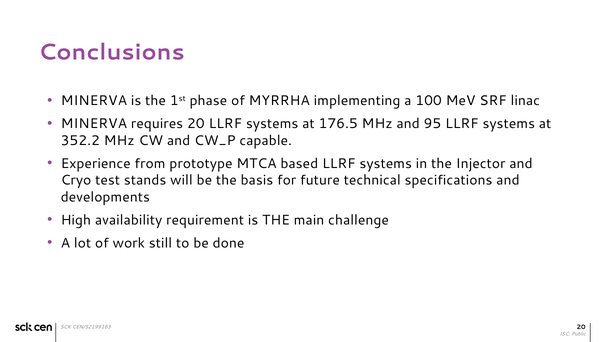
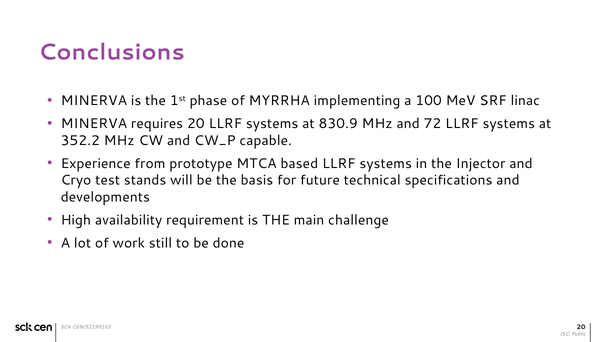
176.5: 176.5 -> 830.9 (338, 124)
95: 95 -> 72 (432, 124)
